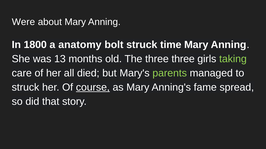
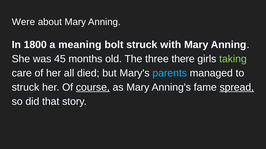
anatomy: anatomy -> meaning (80, 45)
time: time -> with (171, 45)
13: 13 -> 45 (60, 59)
three three: three -> there (183, 59)
parents colour: light green -> light blue (170, 73)
spread underline: none -> present (237, 88)
